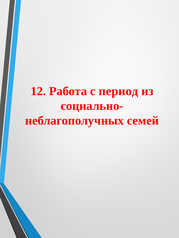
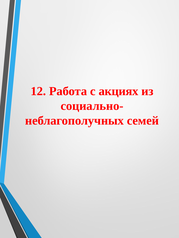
период: период -> акциях (119, 91)
